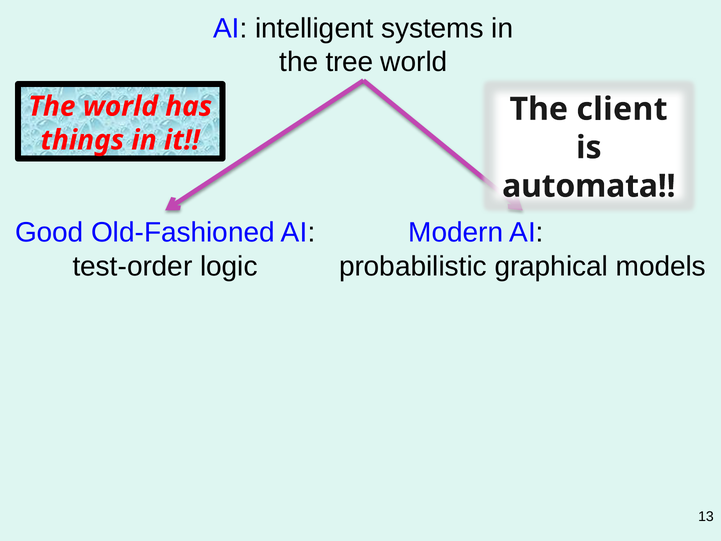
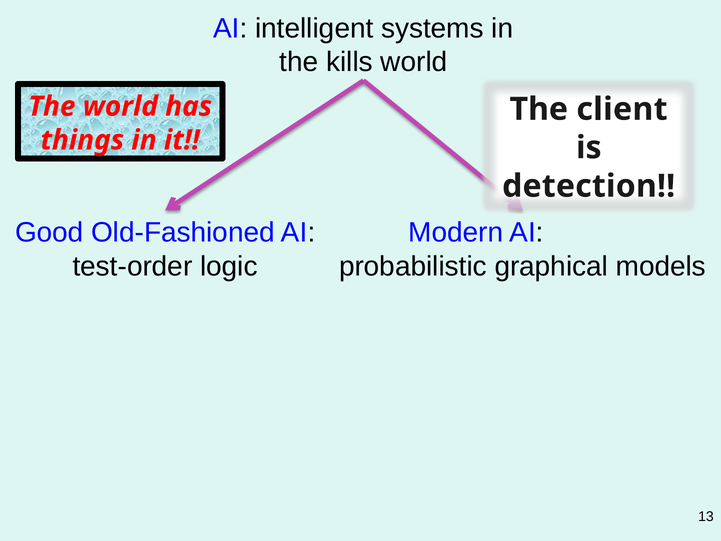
tree: tree -> kills (349, 62)
automata: automata -> detection (589, 186)
